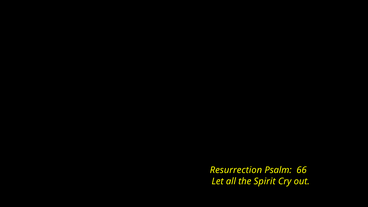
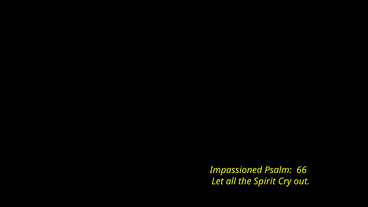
Resurrection: Resurrection -> Impassioned (236, 170)
